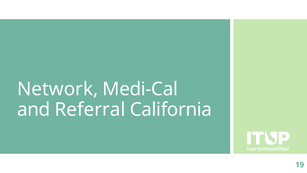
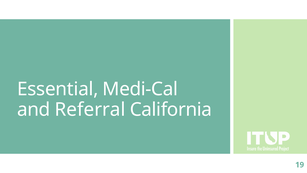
Network: Network -> Essential (58, 89)
